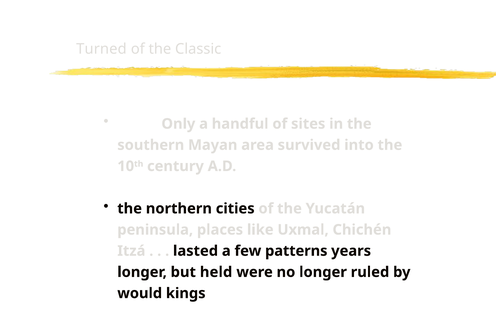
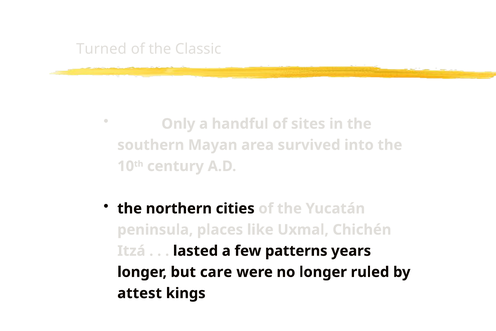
held: held -> care (216, 272)
would: would -> attest (140, 293)
